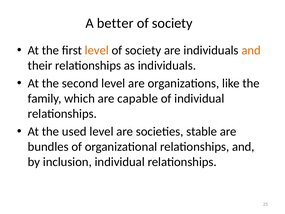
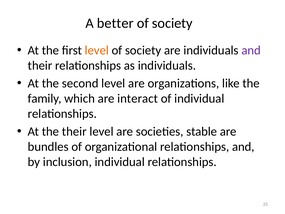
and colour: orange -> purple (251, 50)
capable: capable -> interact (138, 98)
the used: used -> their (74, 131)
